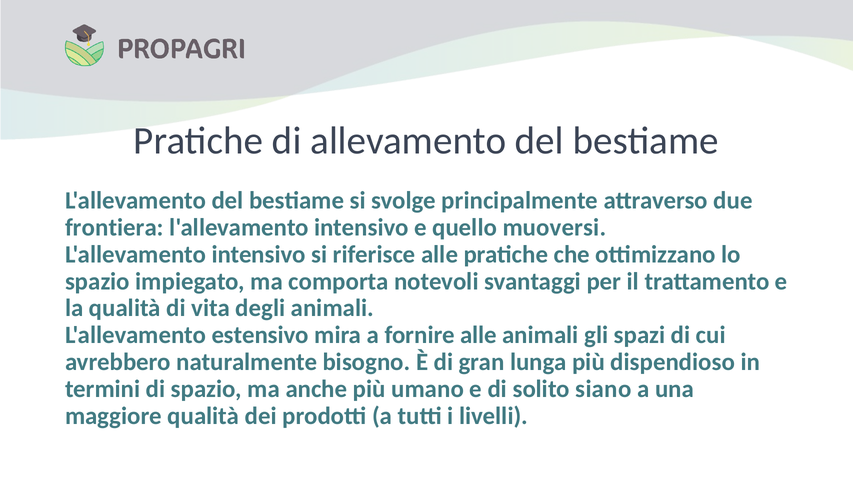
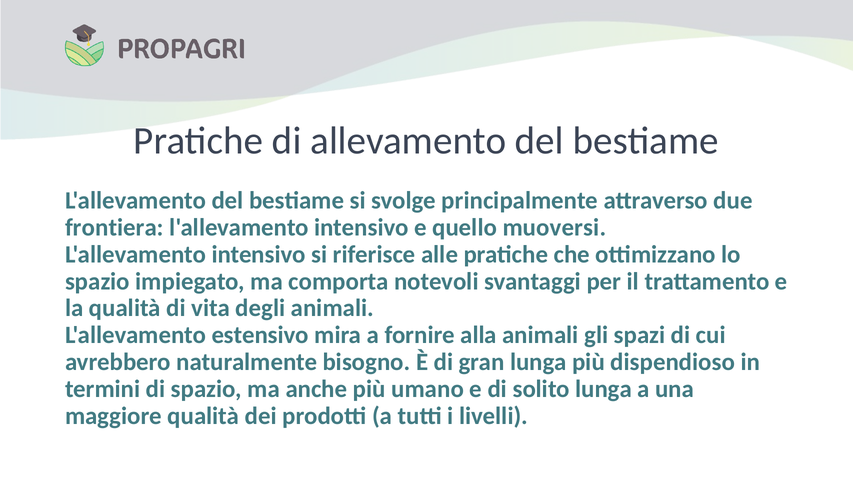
fornire alle: alle -> alla (479, 335)
solito siano: siano -> lunga (604, 389)
